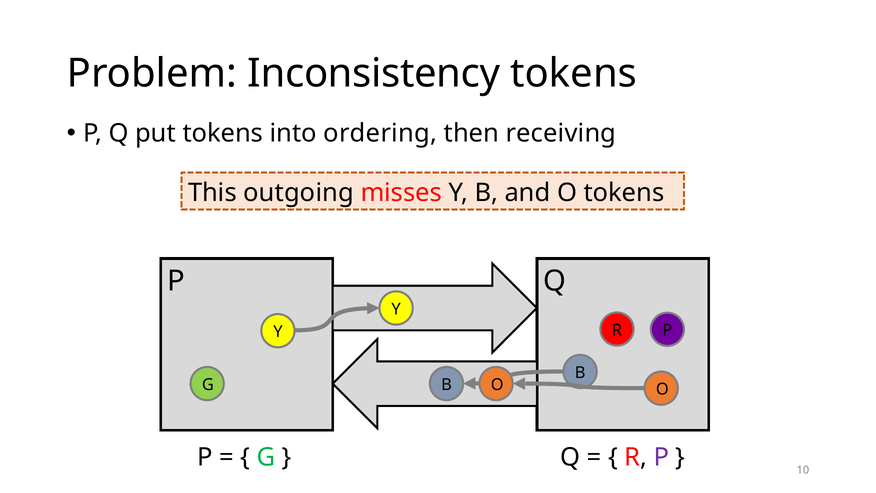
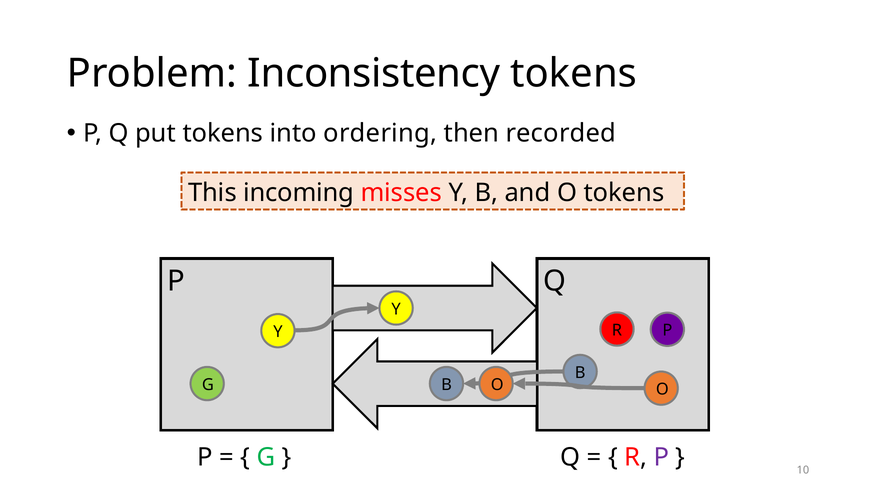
receiving: receiving -> recorded (561, 133)
outgoing: outgoing -> incoming (299, 193)
